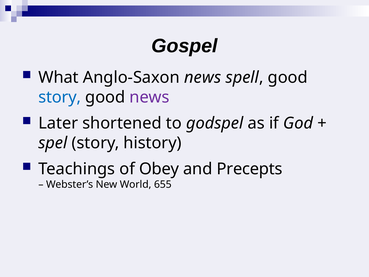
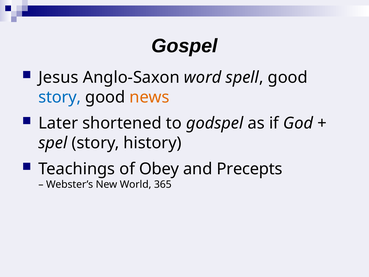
What: What -> Jesus (58, 77)
Anglo-Saxon news: news -> word (203, 77)
news colour: purple -> orange (149, 97)
655: 655 -> 365 (163, 184)
